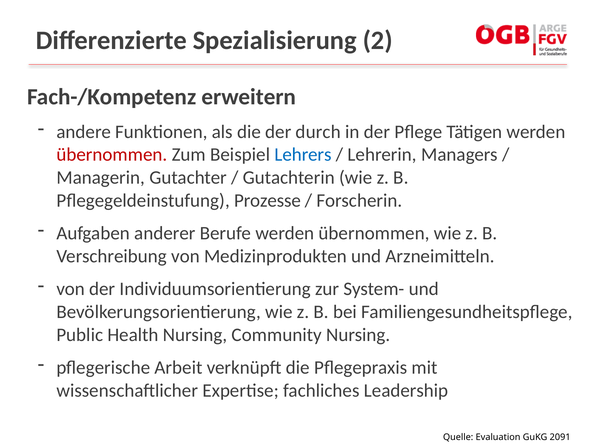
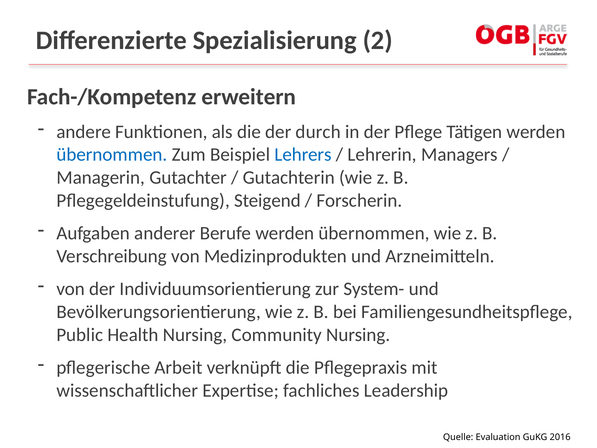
übernommen colour: red -> blue (112, 155)
Prozesse: Prozesse -> Steigend (267, 200)
2091: 2091 -> 2016 (560, 437)
